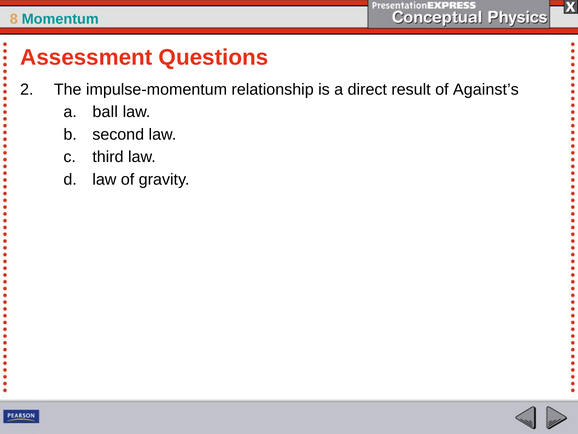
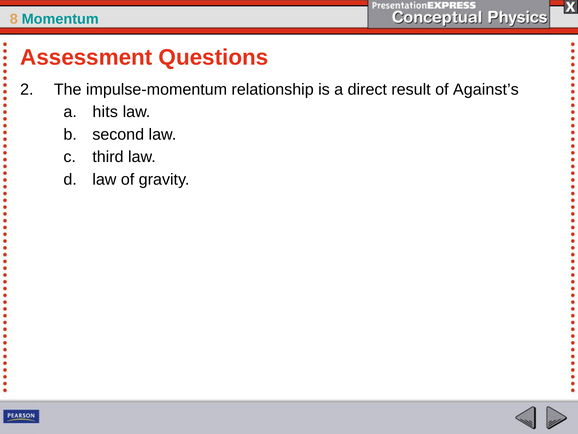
ball: ball -> hits (105, 112)
